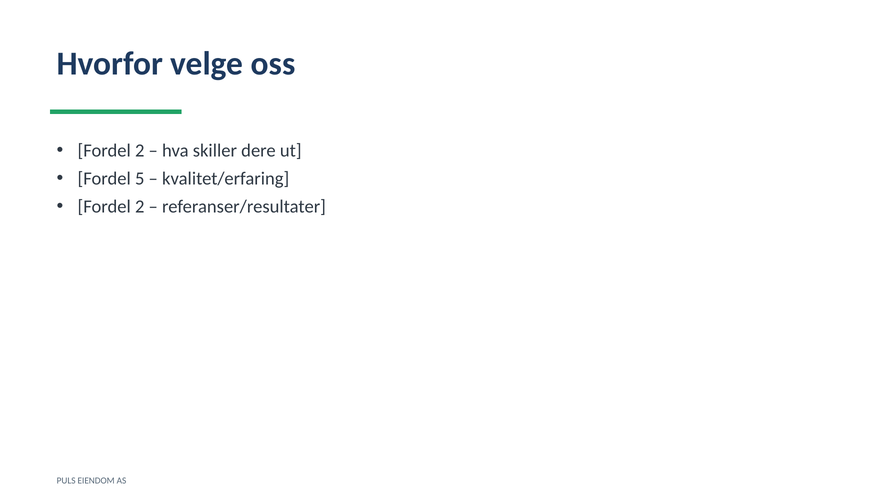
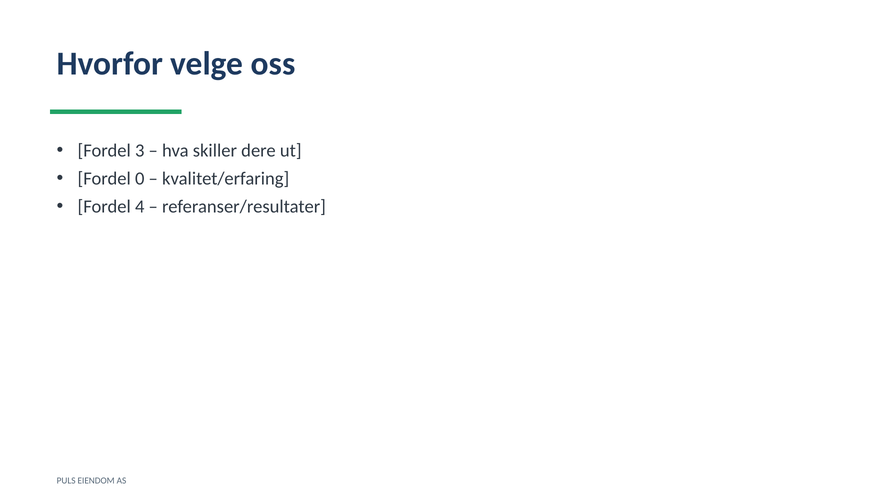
2: 2 -> 3 (140, 151)
5: 5 -> 0 (140, 179)
2: 2 -> 4 (140, 207)
